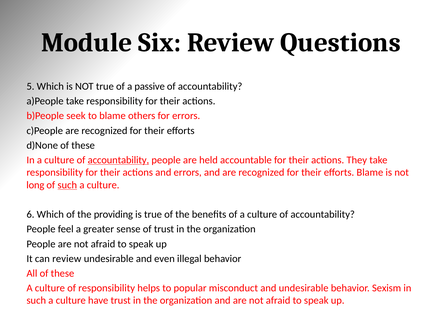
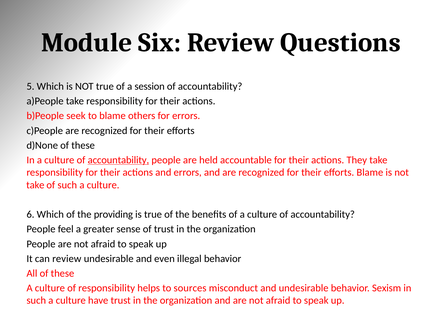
passive: passive -> session (150, 87)
long: long -> take (35, 185)
such underline: present -> none (67, 185)
popular: popular -> sources (190, 288)
